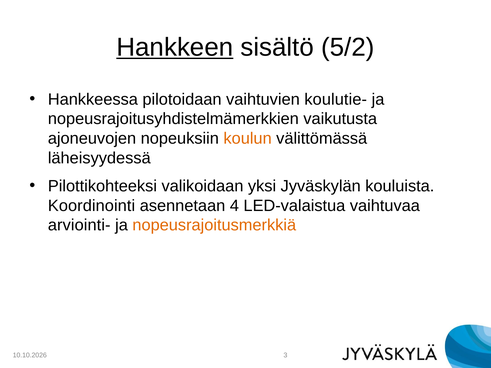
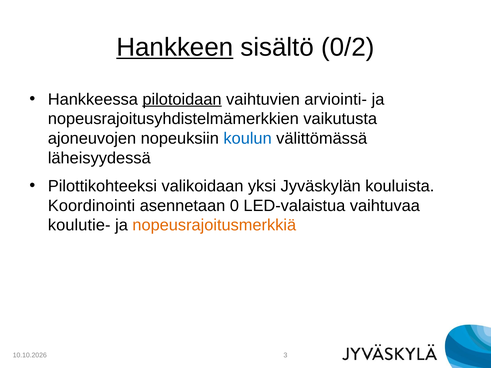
5/2: 5/2 -> 0/2 (348, 47)
pilotoidaan underline: none -> present (182, 99)
koulutie-: koulutie- -> arviointi- (336, 99)
koulun colour: orange -> blue (248, 139)
4: 4 -> 0 (234, 206)
arviointi-: arviointi- -> koulutie- (79, 225)
